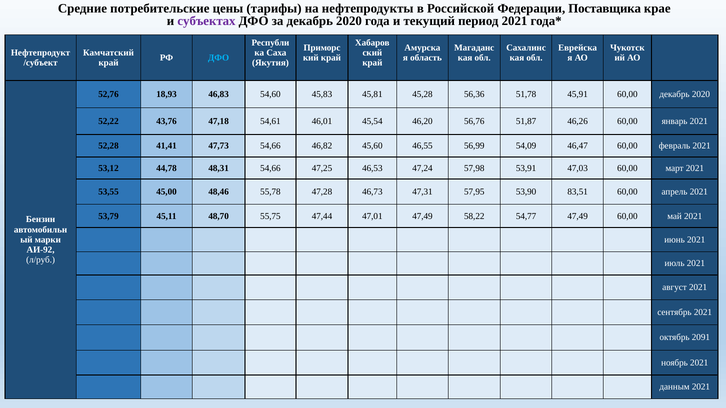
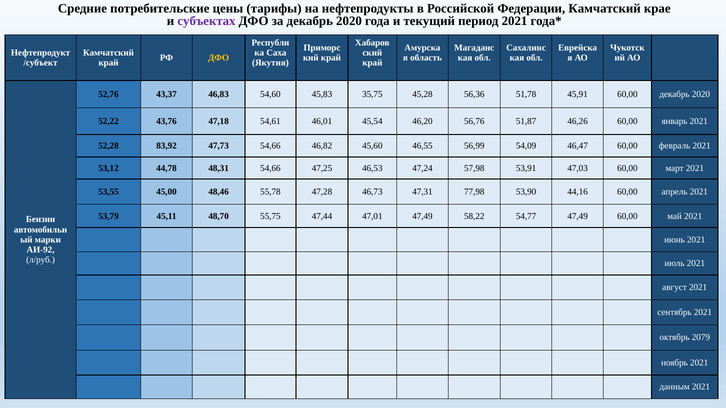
Федерации Поставщика: Поставщика -> Камчатский (605, 8)
ДФО colour: light blue -> yellow (219, 58)
18,93: 18,93 -> 43,37 (167, 94)
45,81: 45,81 -> 35,75 (372, 94)
41,41: 41,41 -> 83,92 (167, 146)
57,95: 57,95 -> 77,98 (474, 192)
83,51: 83,51 -> 44,16 (578, 192)
2091: 2091 -> 2079 (701, 338)
